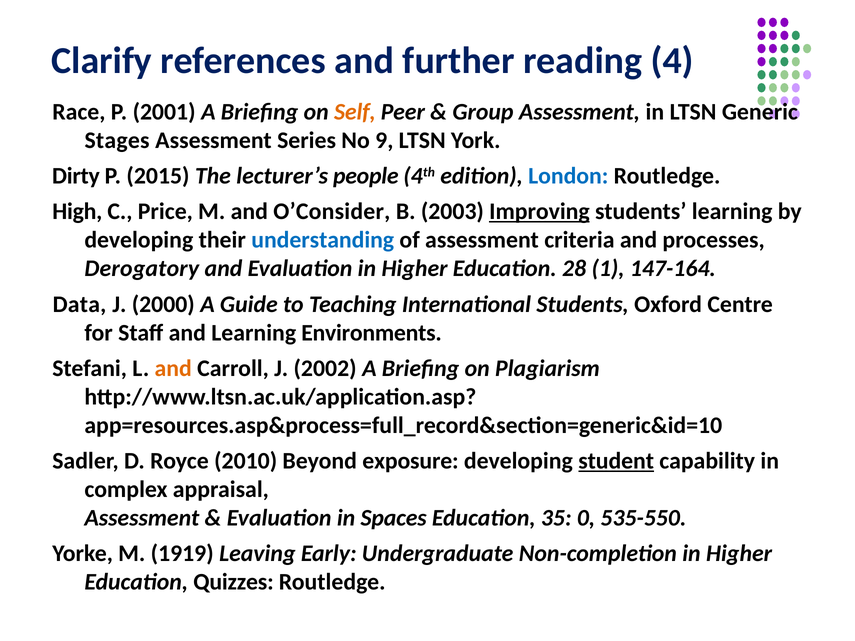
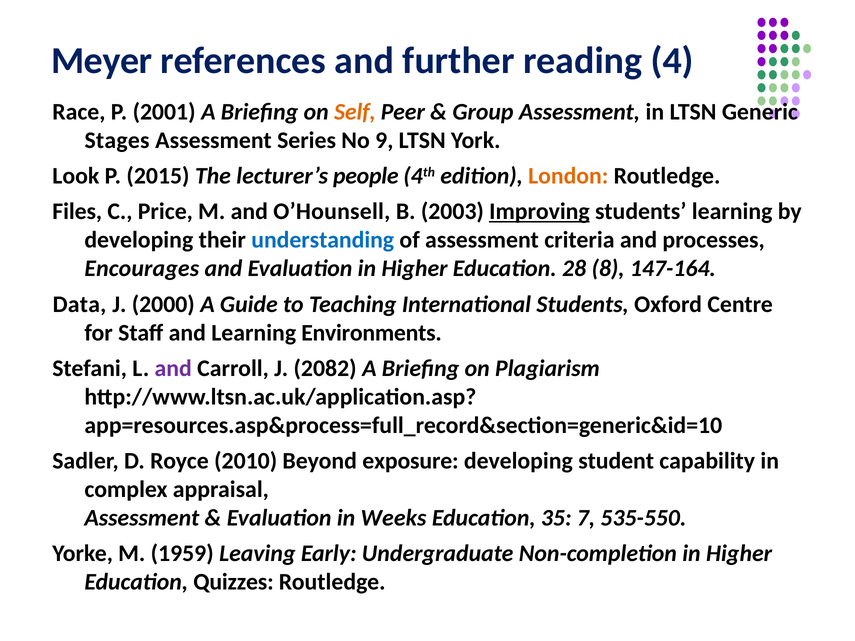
Clarify: Clarify -> Meyer (102, 61)
Dirty: Dirty -> Look (76, 176)
London colour: blue -> orange (568, 176)
High: High -> Files (77, 212)
O’Consider: O’Consider -> O’Hounsell (332, 212)
Derogatory: Derogatory -> Encourages (142, 269)
1: 1 -> 8 (608, 269)
and colour: orange -> purple (173, 369)
2002: 2002 -> 2082 (325, 369)
student underline: present -> none (616, 461)
Spaces: Spaces -> Weeks (393, 518)
0: 0 -> 7 (586, 518)
1919: 1919 -> 1959 (182, 554)
